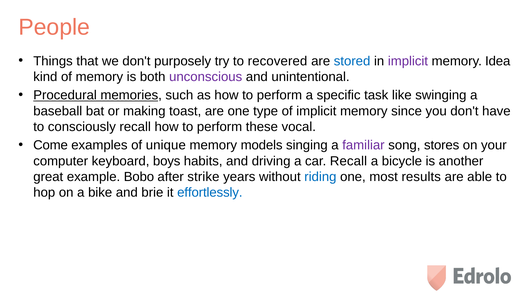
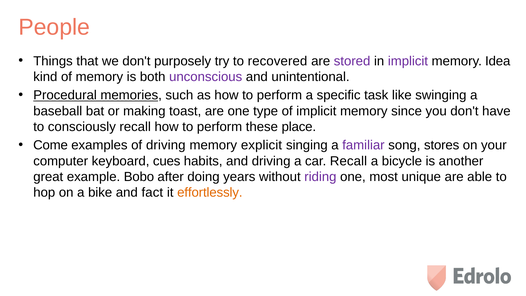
stored colour: blue -> purple (352, 61)
vocal: vocal -> place (299, 127)
of unique: unique -> driving (166, 145)
models: models -> explicit (261, 145)
boys: boys -> cues (167, 161)
strike: strike -> doing (203, 177)
riding colour: blue -> purple (320, 177)
results: results -> unique (421, 177)
brie: brie -> fact (152, 193)
effortlessly colour: blue -> orange (210, 193)
